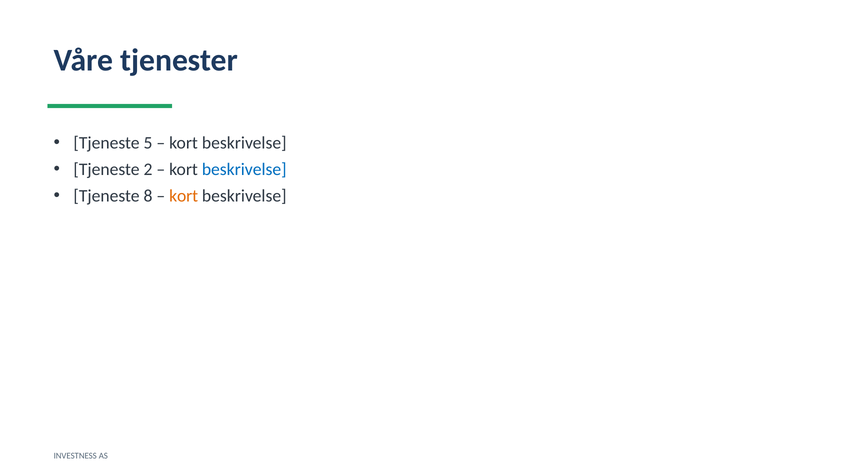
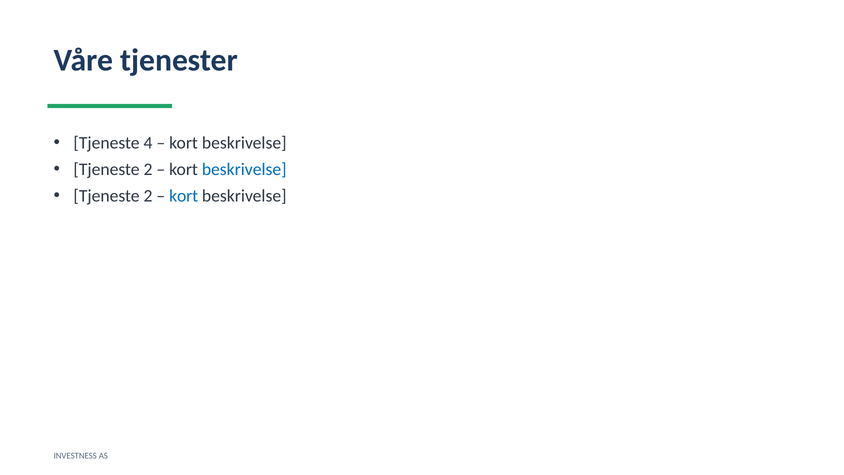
5: 5 -> 4 (148, 143)
8: 8 -> 2 (148, 196)
kort colour: orange -> blue (184, 196)
